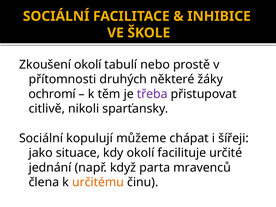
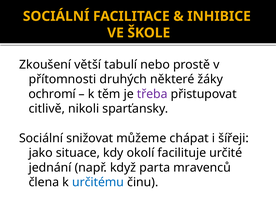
Zkoušení okolí: okolí -> větší (88, 65)
kopulují: kopulují -> snižovat (90, 138)
určitému colour: orange -> blue (98, 182)
